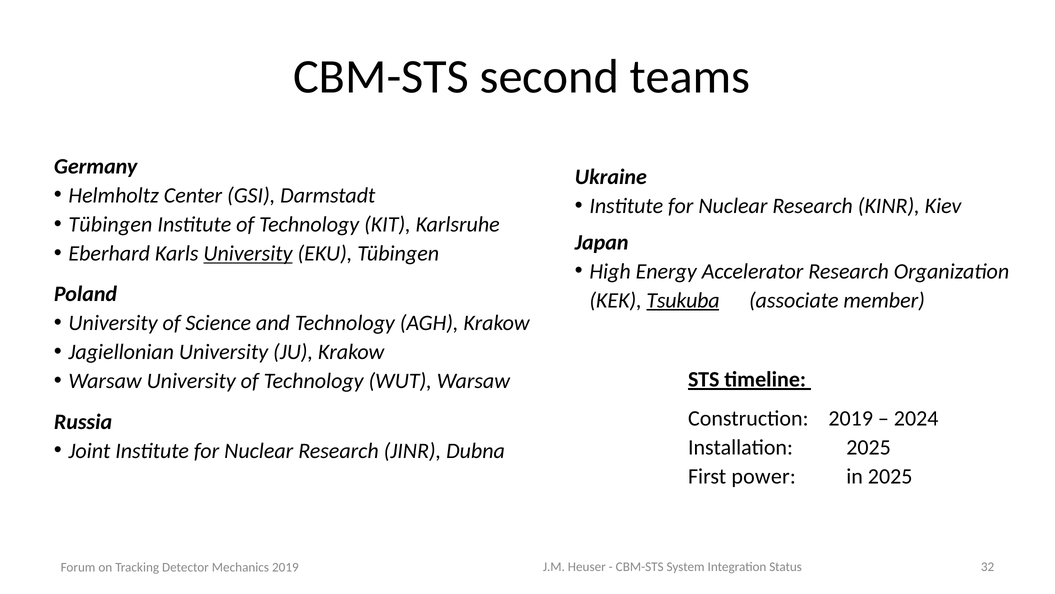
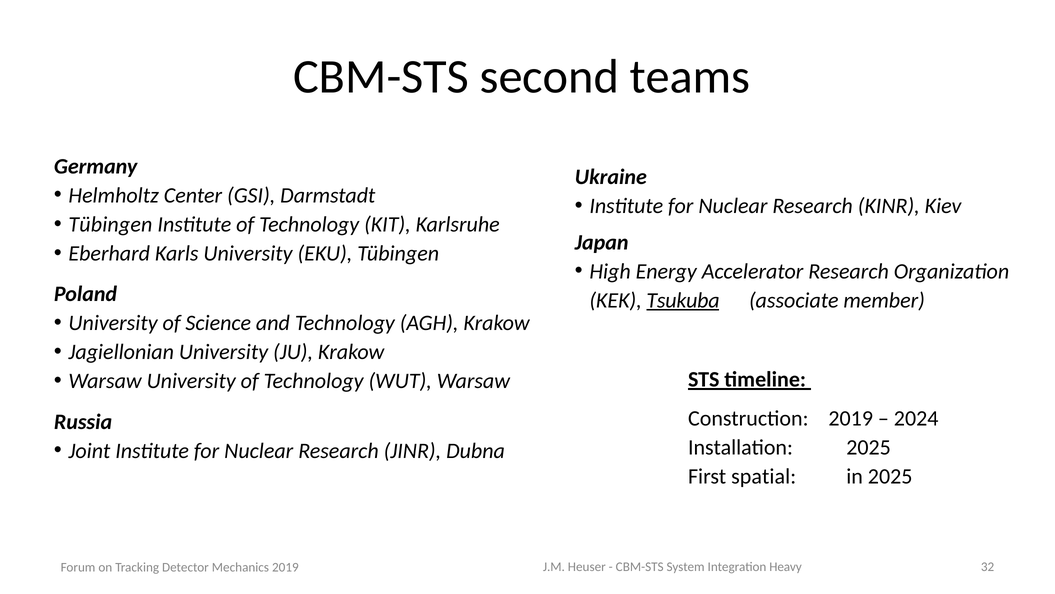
University underline: present -> none (248, 253)
power: power -> spatial (764, 476)
Status: Status -> Heavy (786, 567)
